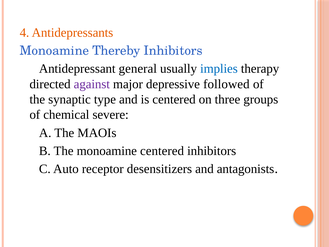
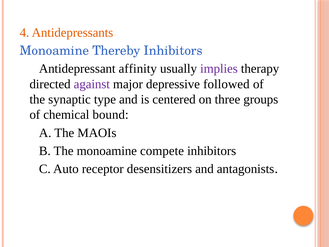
general: general -> affinity (138, 69)
implies colour: blue -> purple (219, 69)
severe: severe -> bound (111, 115)
monoamine centered: centered -> compete (162, 151)
